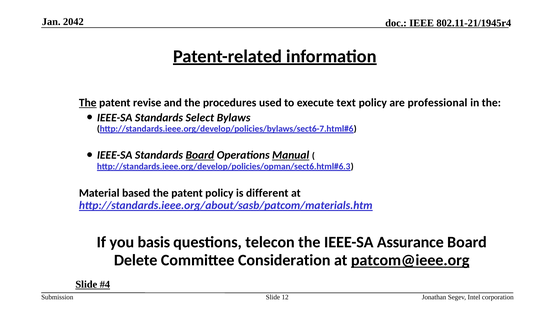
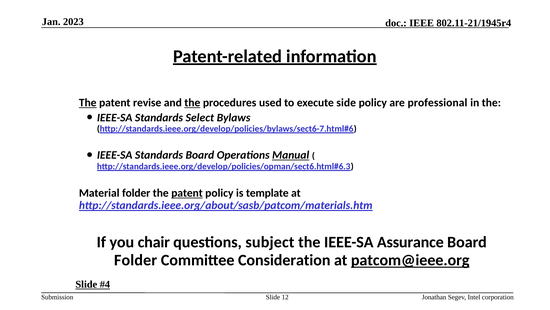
2042: 2042 -> 2023 (73, 22)
the underline: none -> present (192, 102)
text: text -> side (346, 102)
Board underline: present -> none (200, 155)
Material based: based -> folder (136, 193)
patent underline: none -> present (187, 193)
different: different -> template (267, 193)
basis: basis -> chair (154, 242)
telecon: telecon -> subject (270, 242)
Delete: Delete -> Folder (136, 260)
